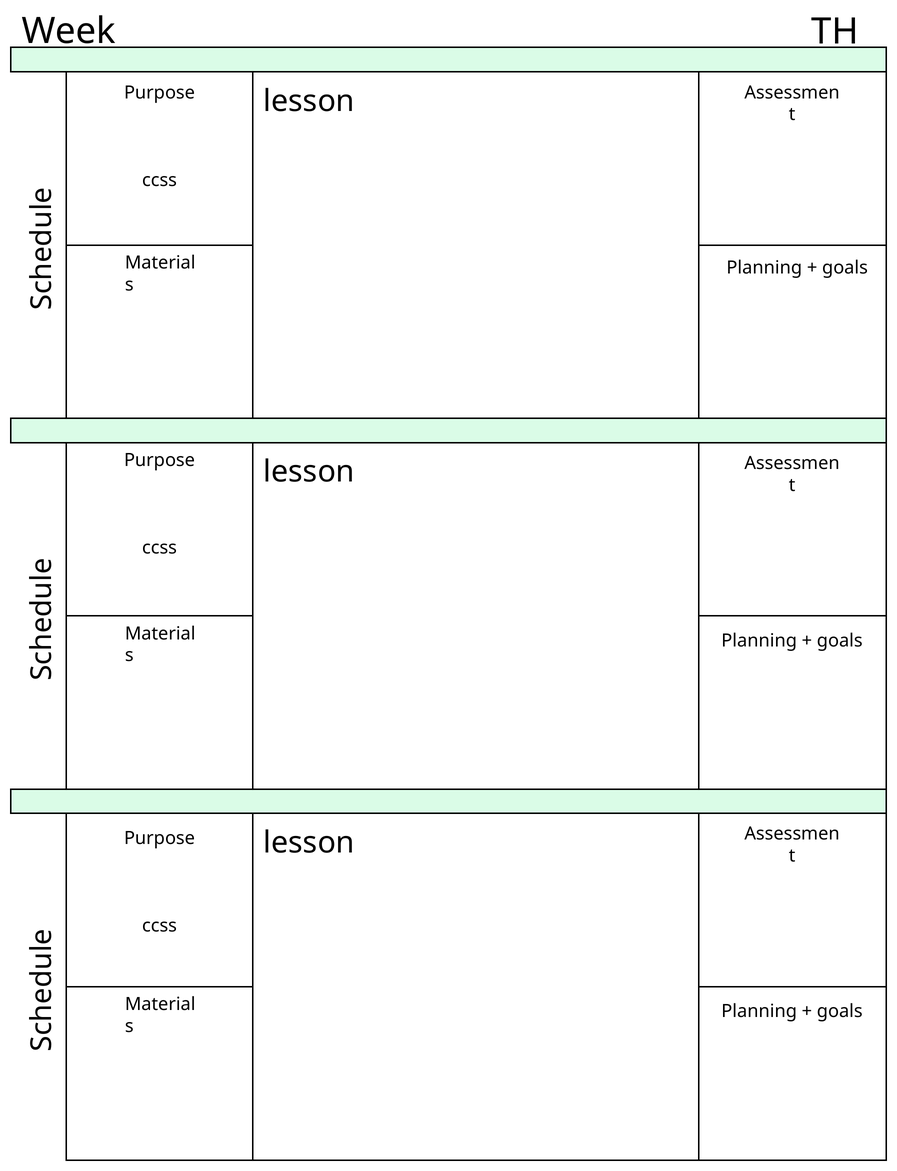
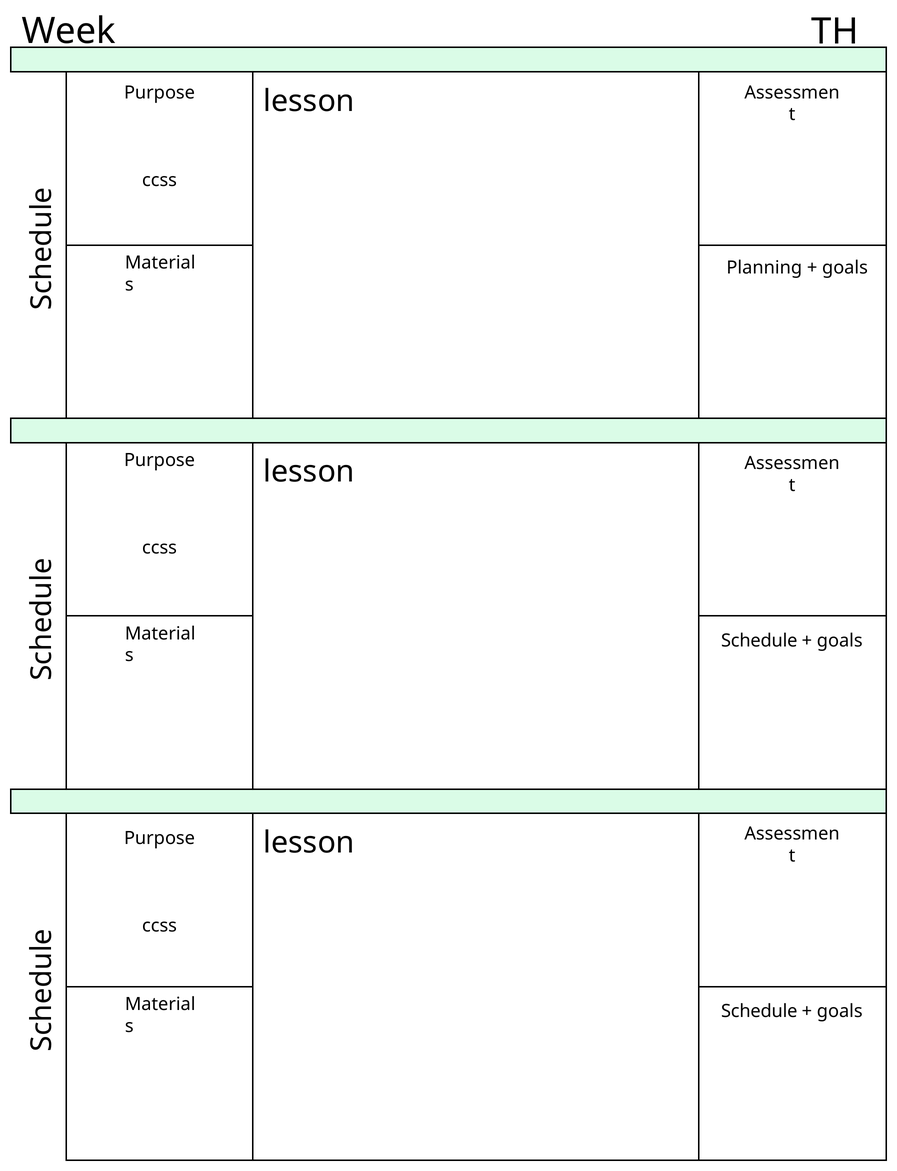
Planning: Planning -> Schedule (759, 640)
Planning: Planning -> Schedule (759, 1011)
